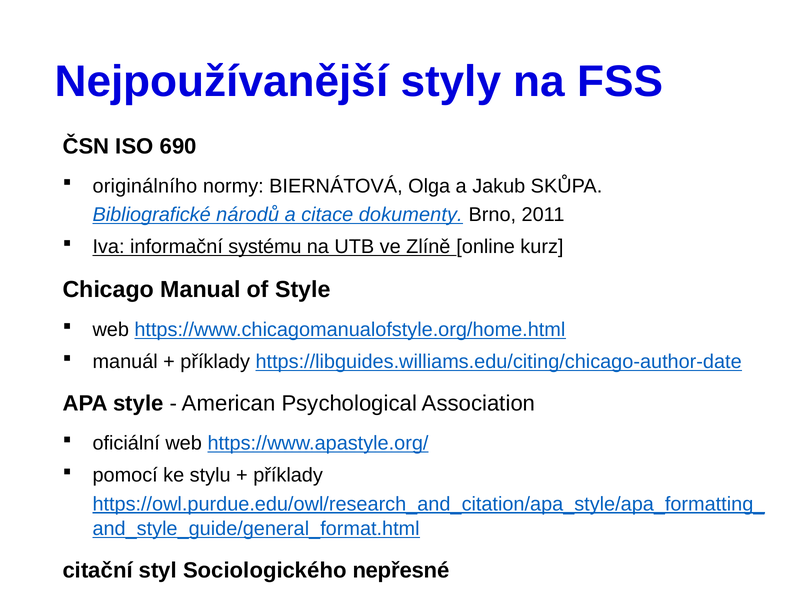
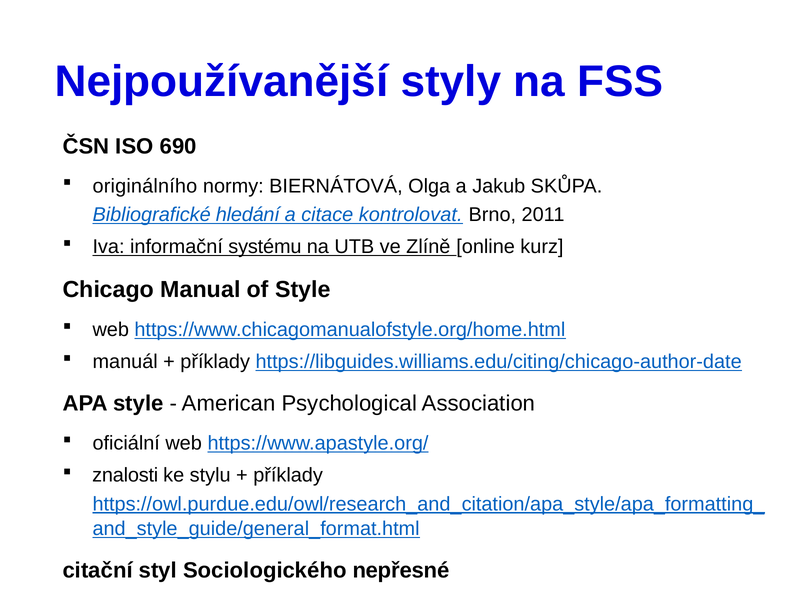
národů: národů -> hledání (248, 215)
dokumenty: dokumenty -> kontrolovat (411, 215)
pomocí: pomocí -> znalosti (125, 475)
